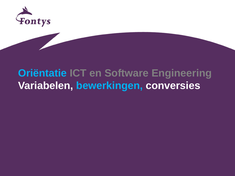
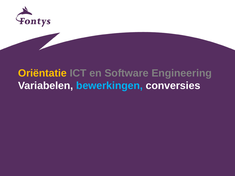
Oriëntatie colour: light blue -> yellow (42, 73)
